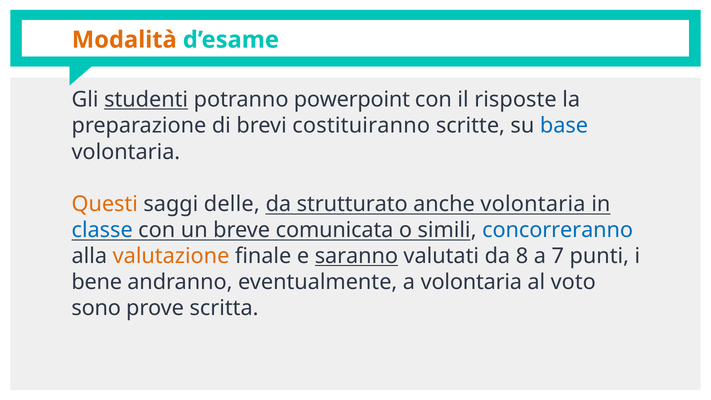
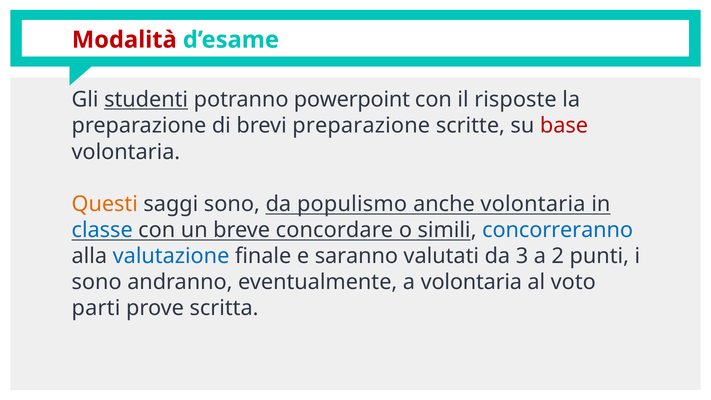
Modalità colour: orange -> red (124, 40)
brevi costituiranno: costituiranno -> preparazione (361, 126)
base colour: blue -> red (564, 126)
saggi delle: delle -> sono (232, 204)
strutturato: strutturato -> populismo (352, 204)
comunicata: comunicata -> concordare (334, 230)
valutazione colour: orange -> blue (171, 256)
saranno underline: present -> none (356, 256)
8: 8 -> 3 (522, 256)
7: 7 -> 2 (558, 256)
bene: bene -> sono (97, 282)
sono: sono -> parti (96, 308)
